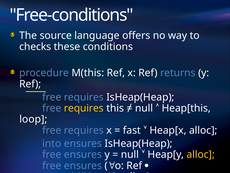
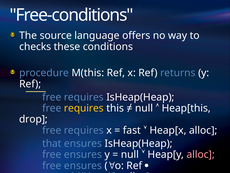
loop: loop -> drop (33, 119)
into: into -> that (52, 143)
alloc colour: yellow -> pink (201, 154)
